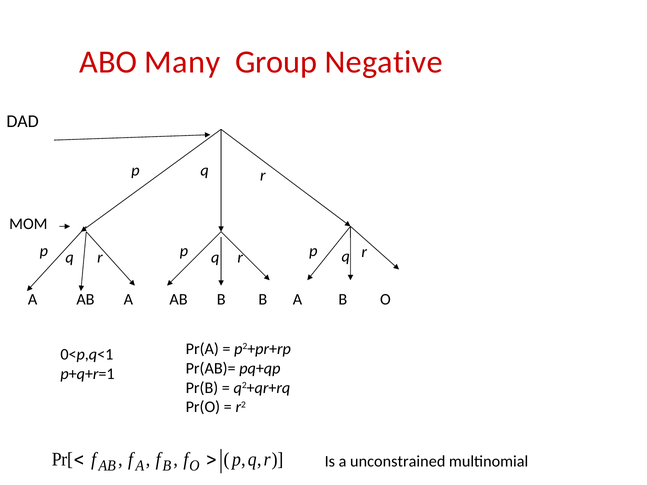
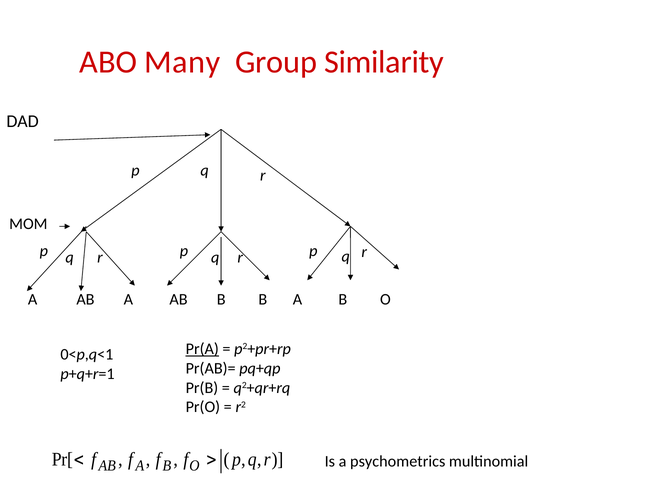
Negative: Negative -> Similarity (384, 62)
Pr(A underline: none -> present (202, 349)
unconstrained: unconstrained -> psychometrics (398, 461)
